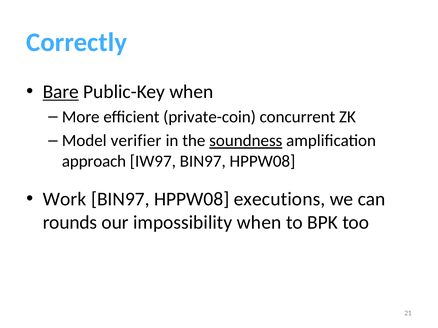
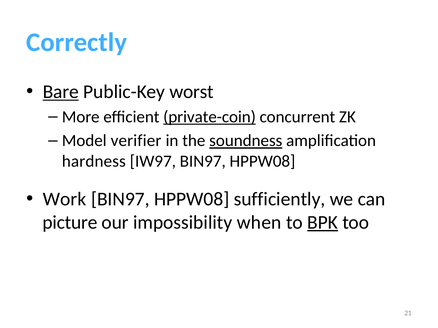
Public-Key when: when -> worst (192, 92)
private-coin underline: none -> present (210, 117)
approach: approach -> hardness (94, 161)
executions: executions -> sufficiently (280, 199)
rounds: rounds -> picture (70, 223)
BPK underline: none -> present (323, 223)
